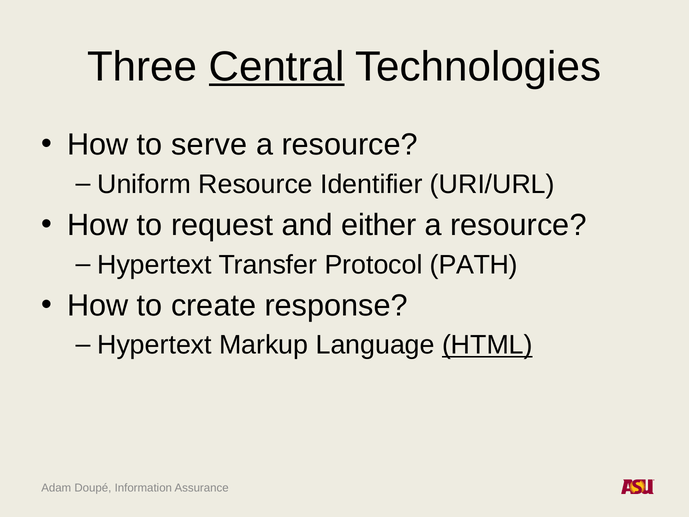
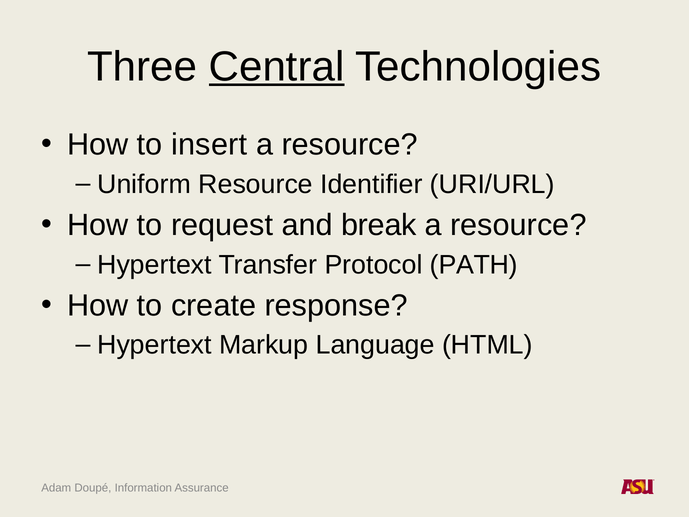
serve: serve -> insert (209, 145)
either: either -> break (379, 225)
HTML underline: present -> none (487, 345)
